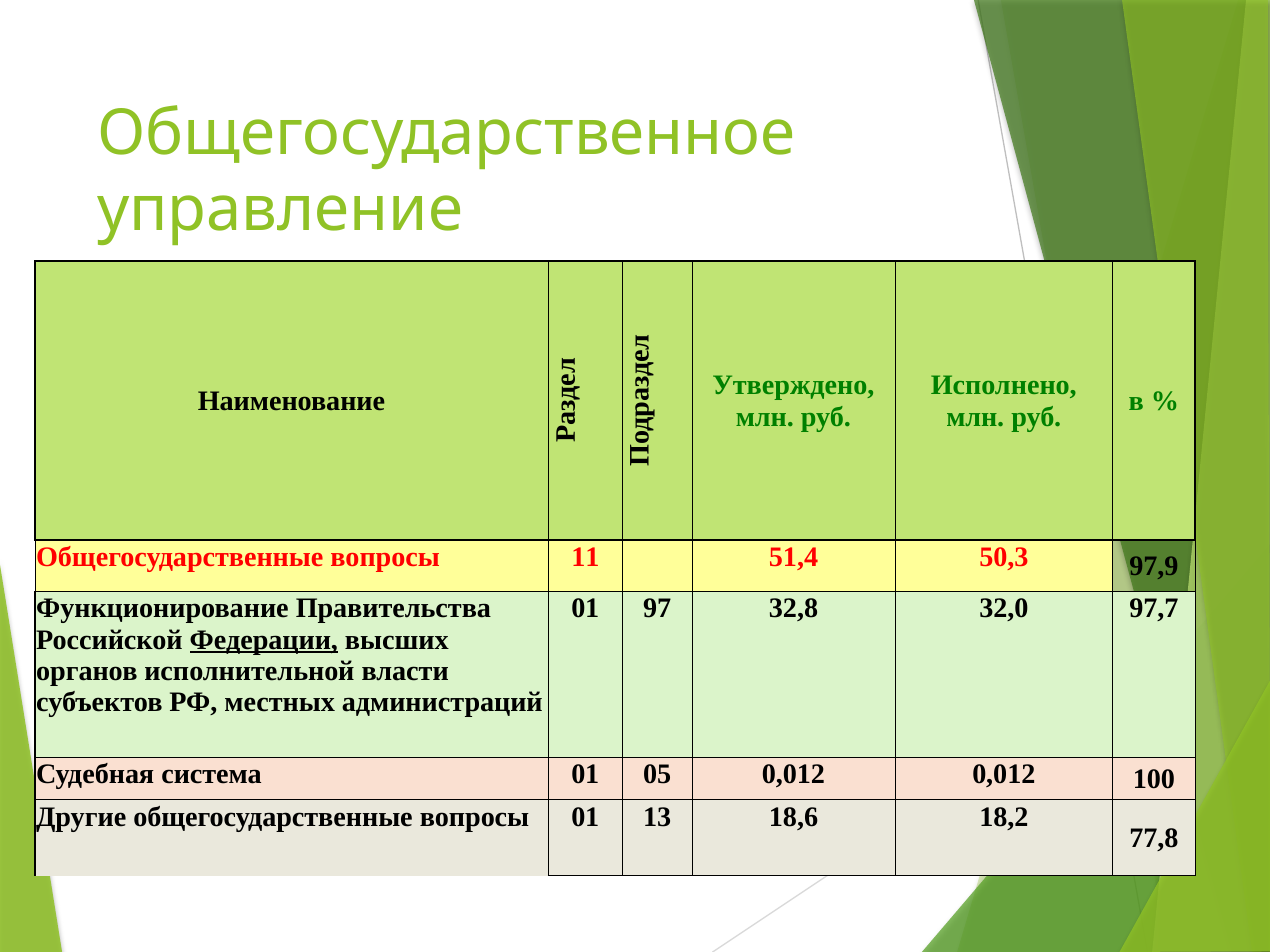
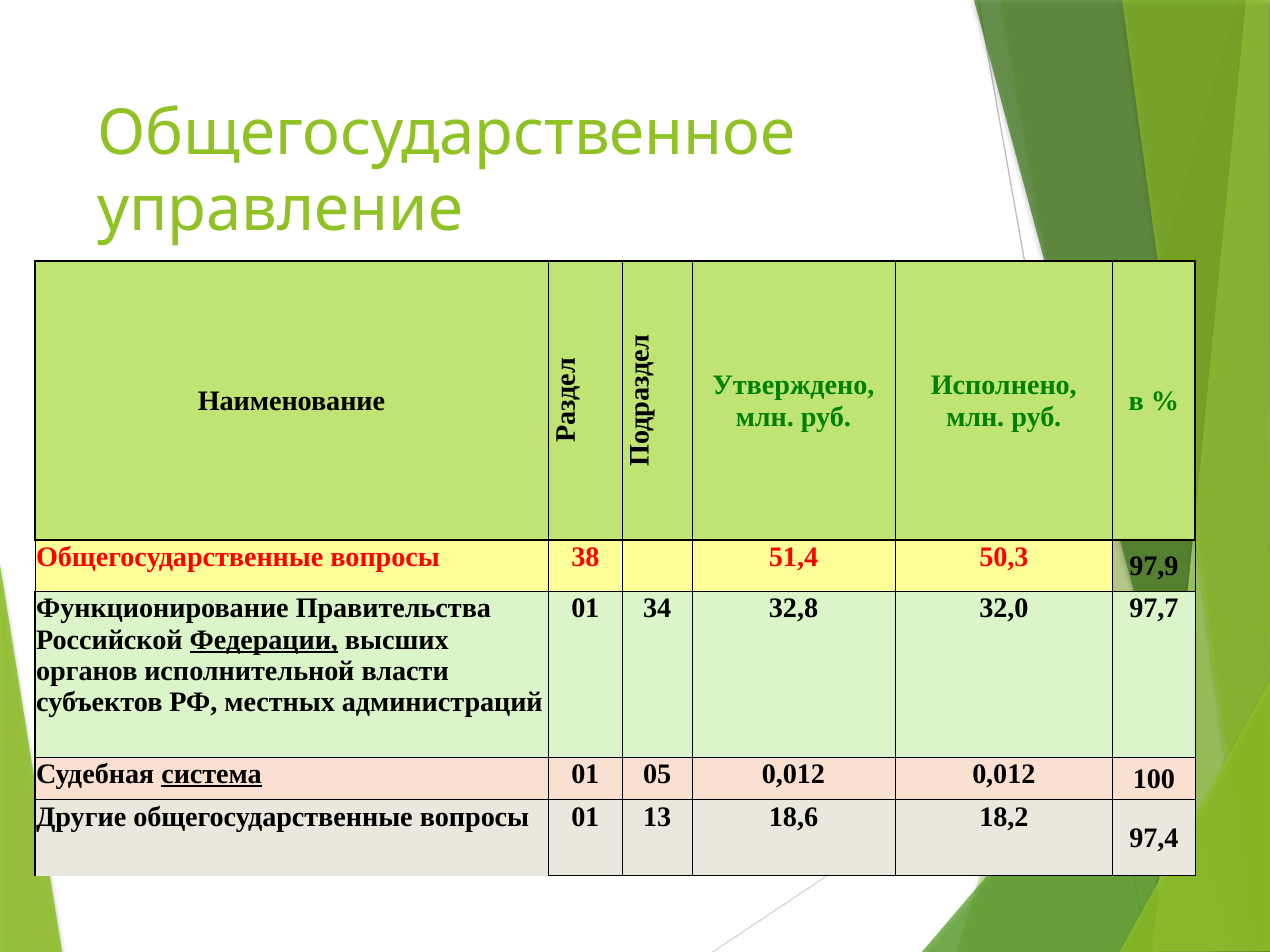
11: 11 -> 38 (585, 557)
97: 97 -> 34 (657, 609)
система underline: none -> present (212, 775)
77,8: 77,8 -> 97,4 (1154, 839)
